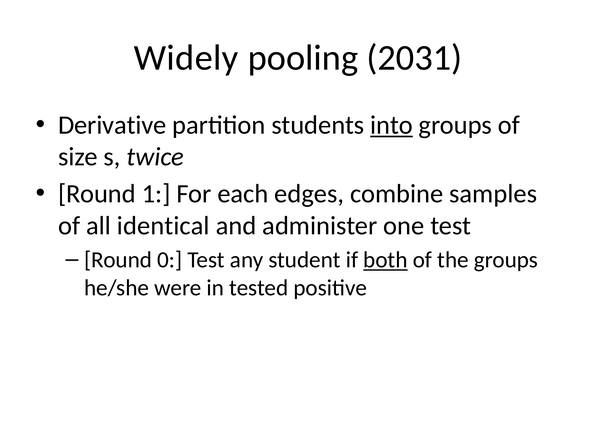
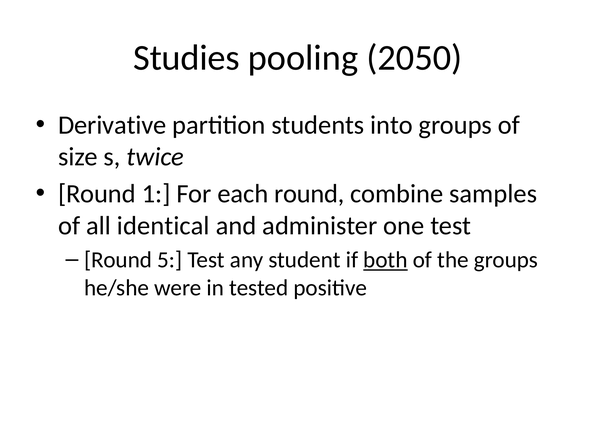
Widely: Widely -> Studies (186, 58)
2031: 2031 -> 2050 (414, 58)
into underline: present -> none (392, 125)
each edges: edges -> round (309, 194)
0: 0 -> 5 (170, 260)
